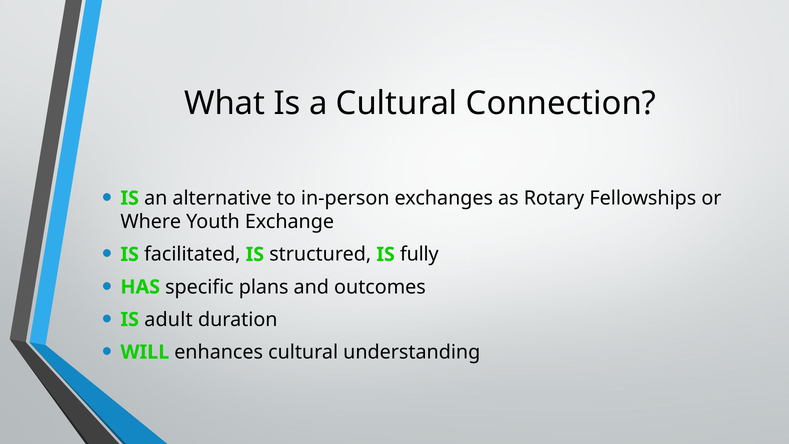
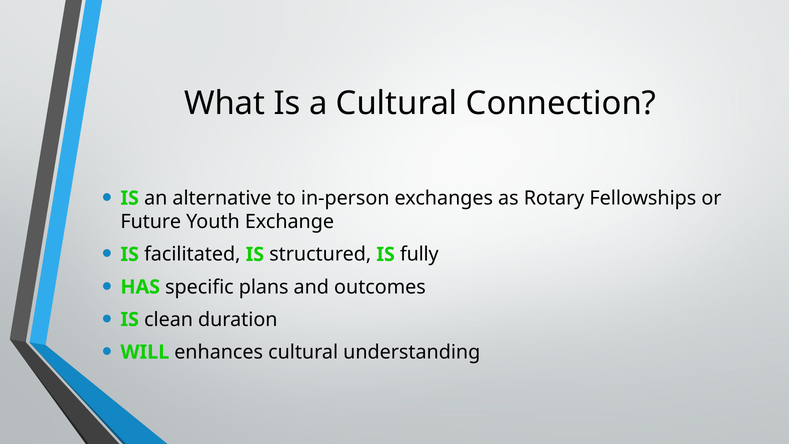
Where: Where -> Future (151, 222)
adult: adult -> clean (169, 319)
